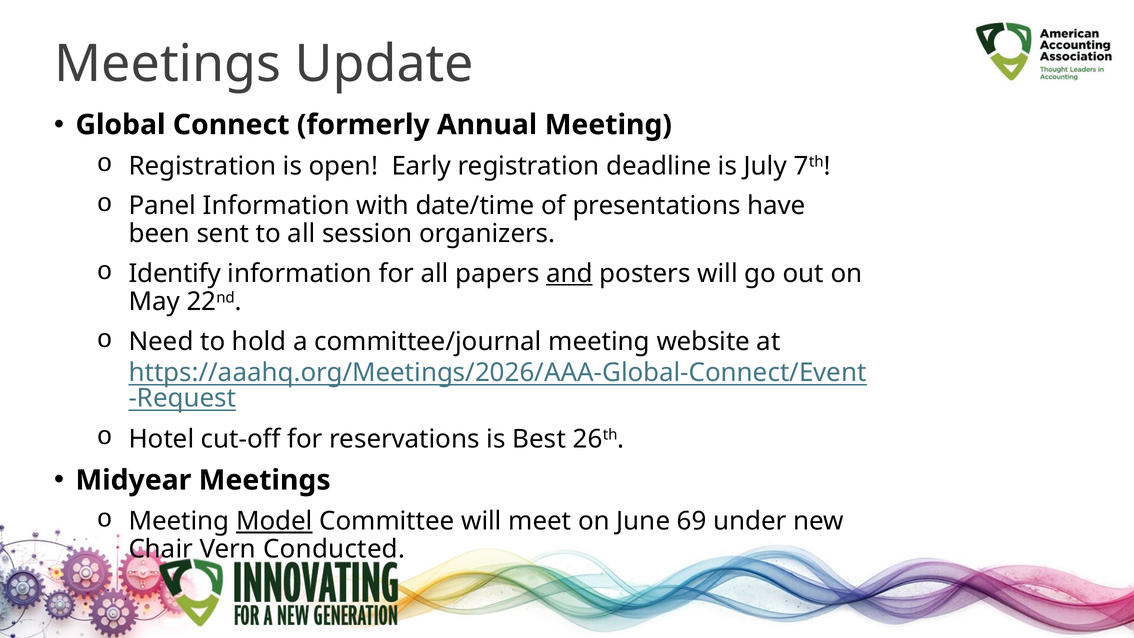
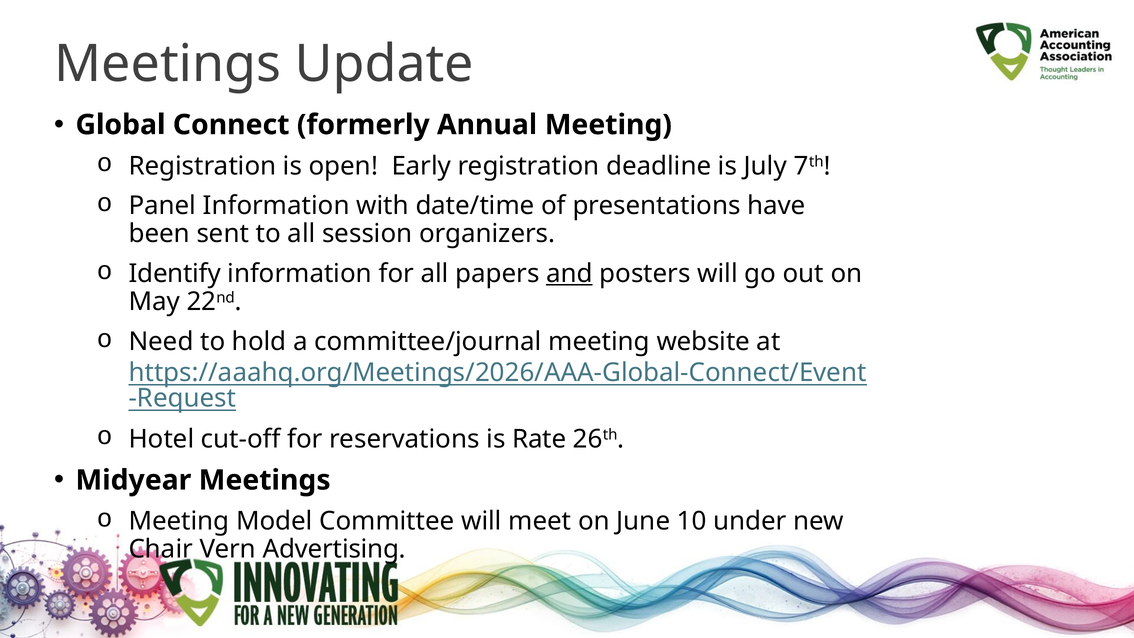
Best: Best -> Rate (539, 439)
Model underline: present -> none (274, 521)
69: 69 -> 10 (692, 521)
Conducted: Conducted -> Advertising (334, 549)
